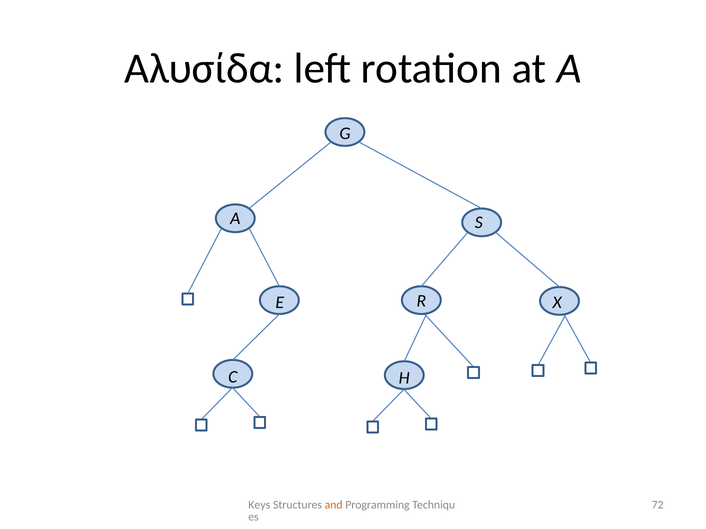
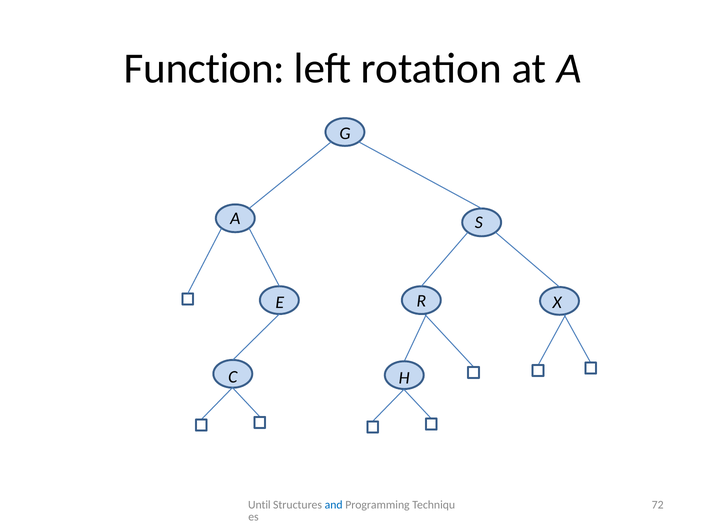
Αλυσίδα: Αλυσίδα -> Function (204, 68)
Keys: Keys -> Until (259, 506)
and colour: orange -> blue (334, 506)
